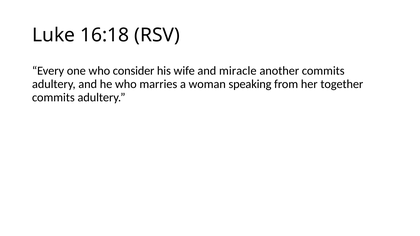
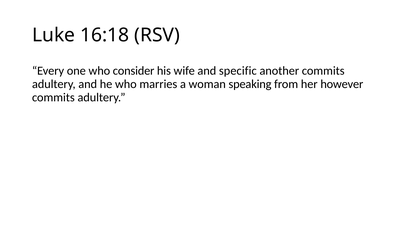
miracle: miracle -> specific (238, 71)
together: together -> however (342, 84)
